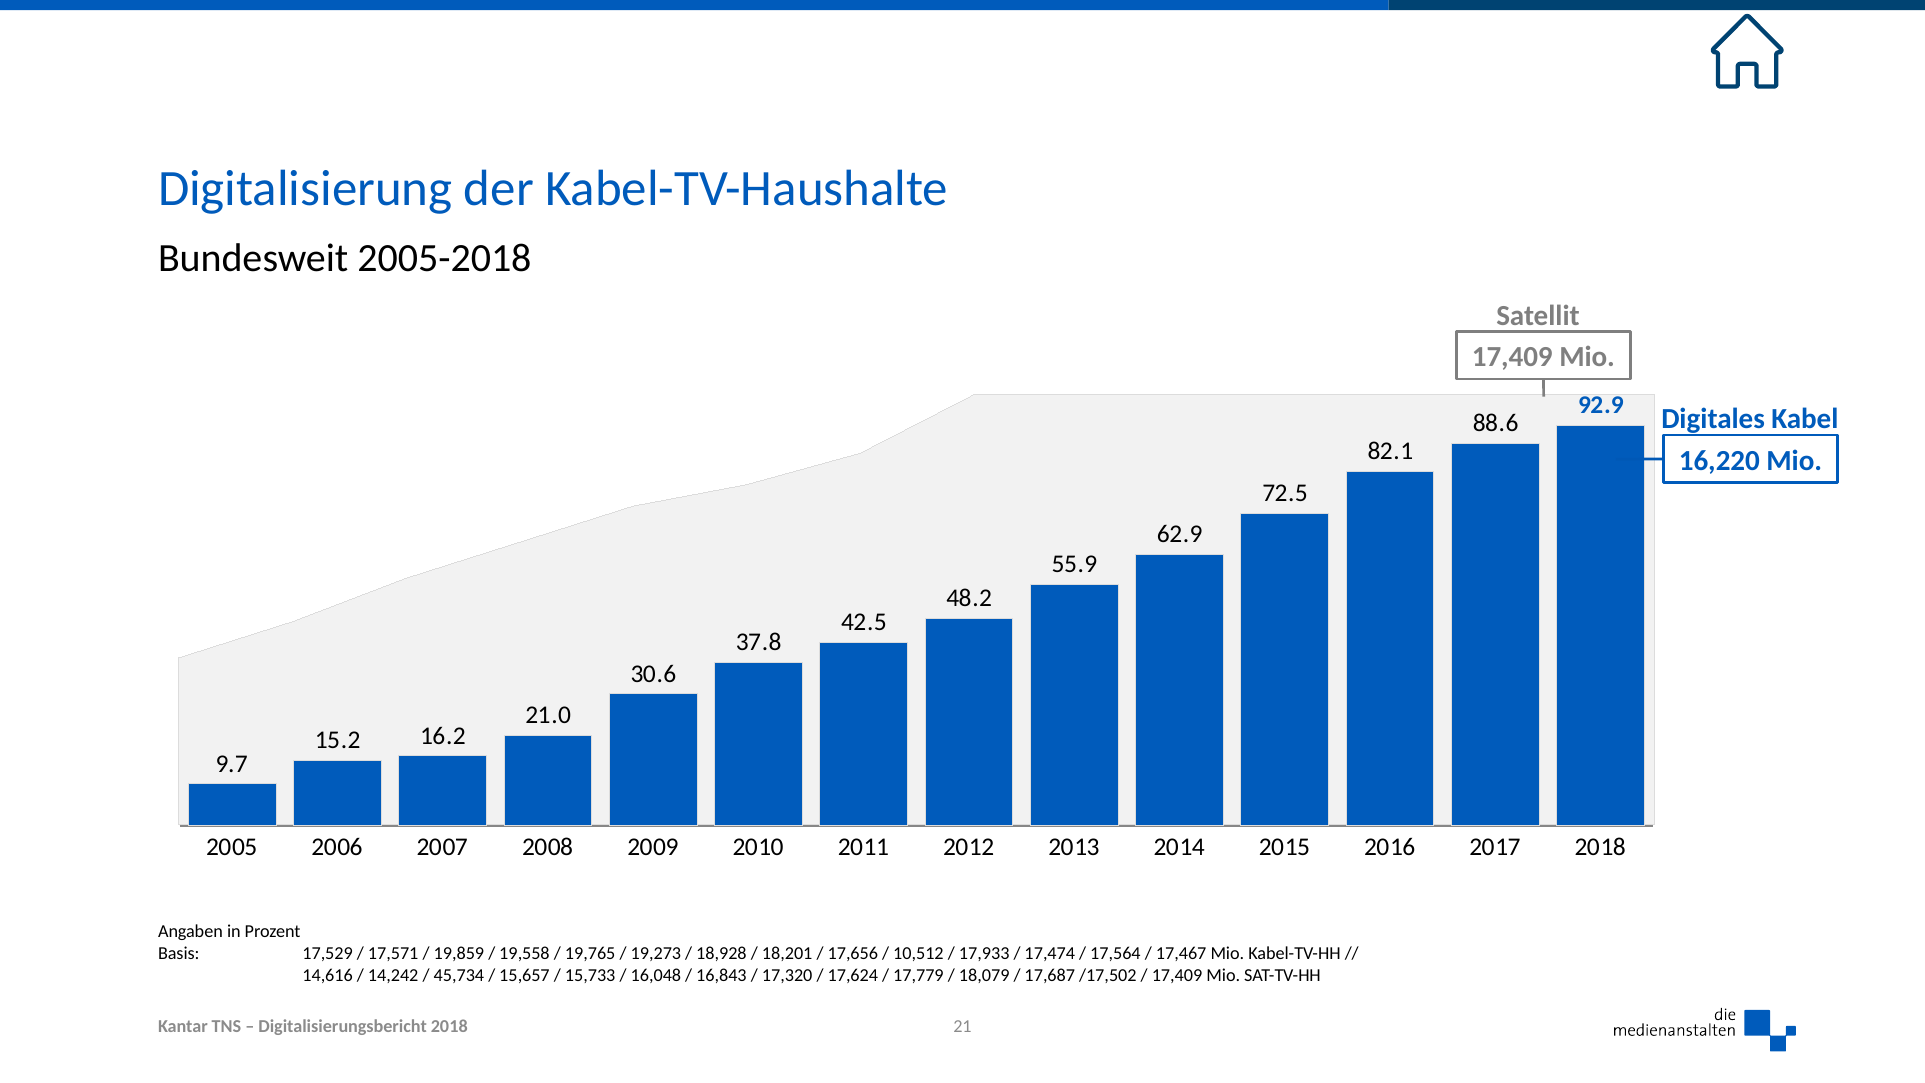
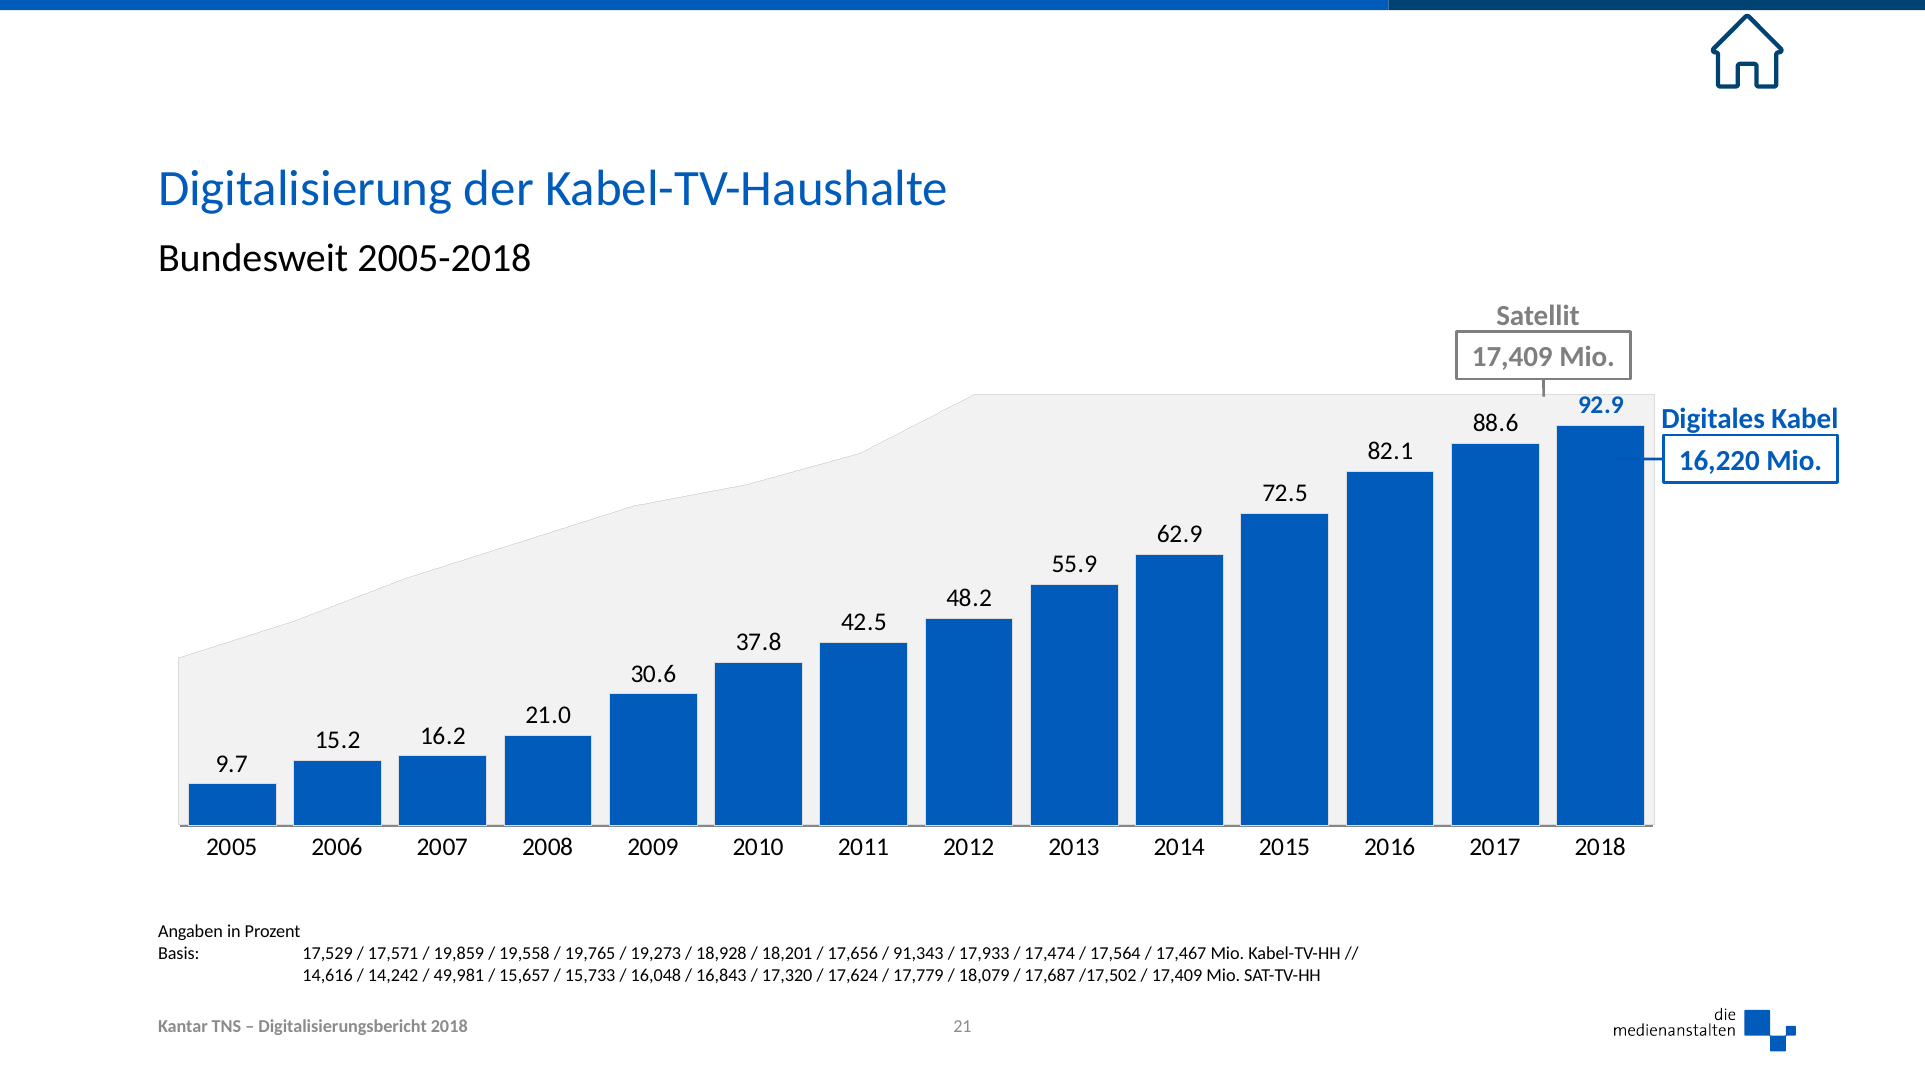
10,512: 10,512 -> 91,343 (918, 953)
45,734: 45,734 -> 49,981 (459, 975)
